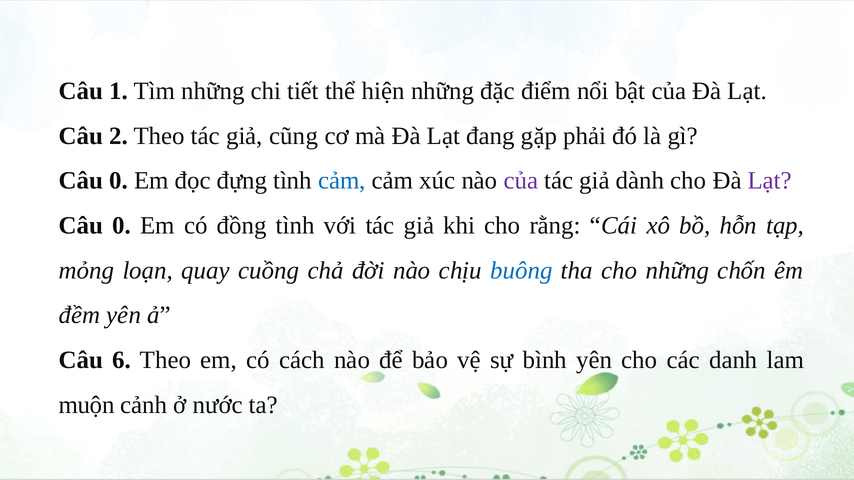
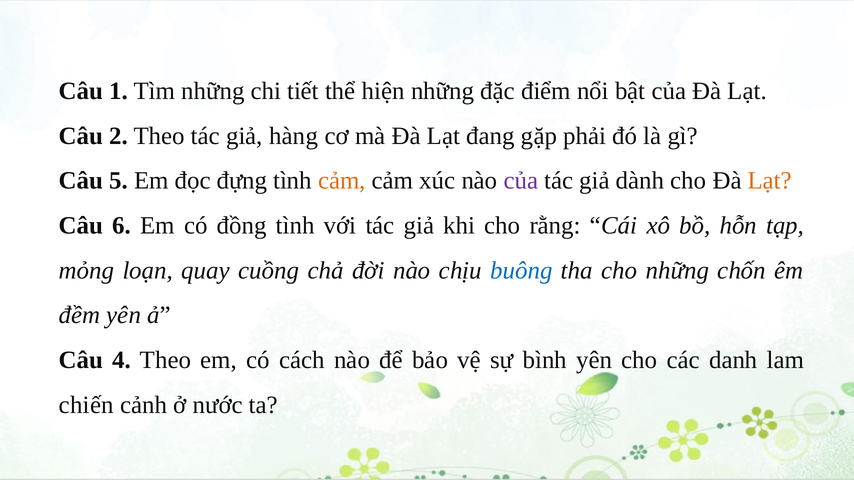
cũng: cũng -> hàng (294, 136)
0: 0 -> 5 (119, 181)
cảm colour: blue -> orange (342, 181)
Lạt colour: purple -> orange (770, 181)
0: 0 -> 6 (122, 226)
6: 6 -> 4 (122, 360)
muộn: muộn -> chiến (86, 405)
